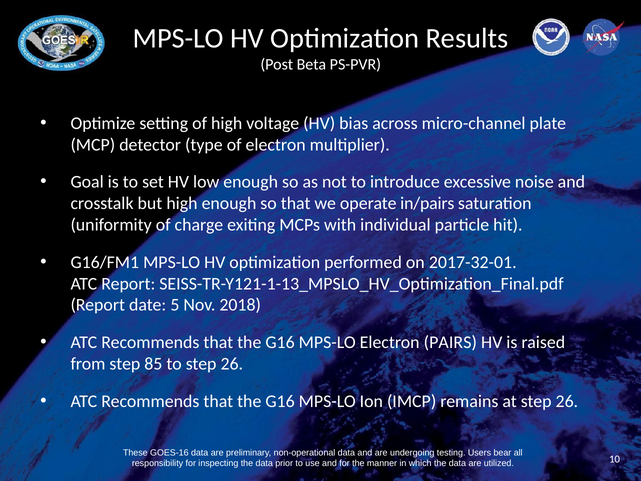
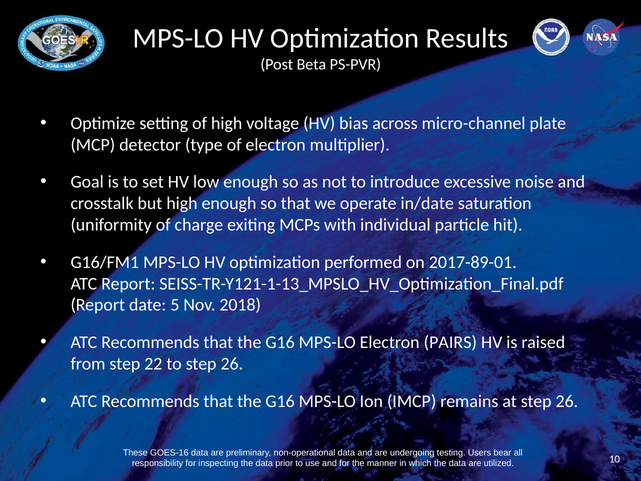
in/pairs: in/pairs -> in/date (427, 203)
2017-32-01: 2017-32-01 -> 2017-89-01 (473, 262)
85: 85 -> 22 (153, 364)
